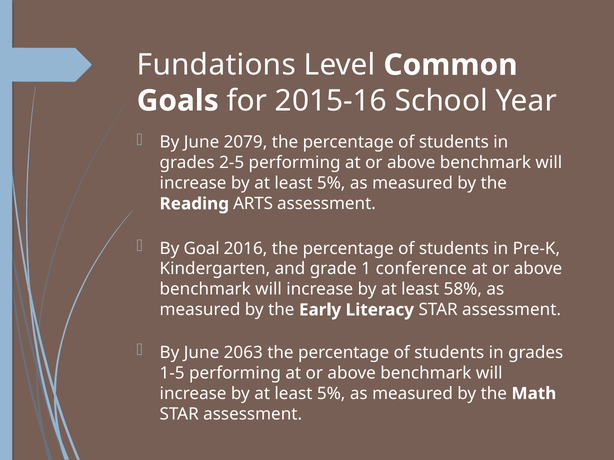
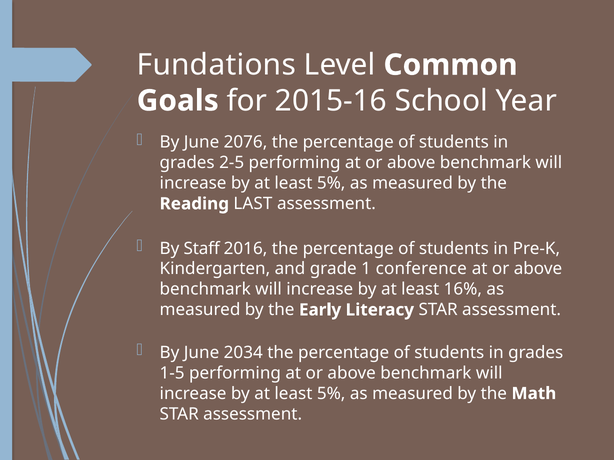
2079: 2079 -> 2076 (246, 142)
ARTS: ARTS -> LAST (253, 204)
Goal: Goal -> Staff (202, 249)
58%: 58% -> 16% (463, 290)
2063: 2063 -> 2034 (243, 353)
